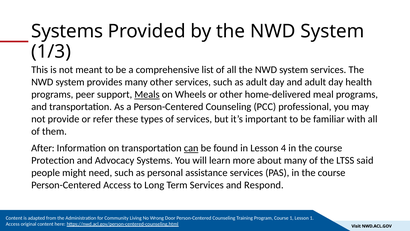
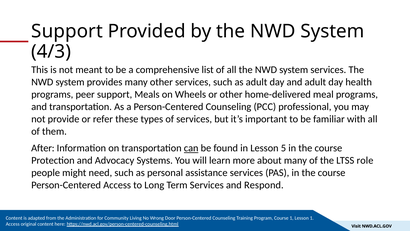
Systems: Systems -> Support (67, 31)
1/3: 1/3 -> 4/3 (51, 52)
Meals underline: present -> none (147, 94)
4: 4 -> 5 (283, 148)
said: said -> role (365, 160)
